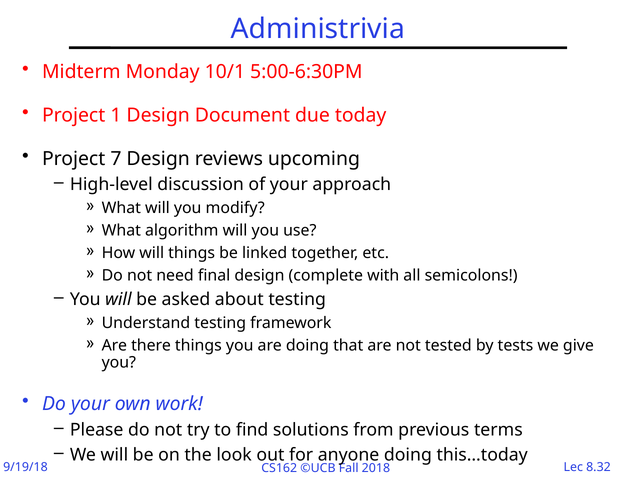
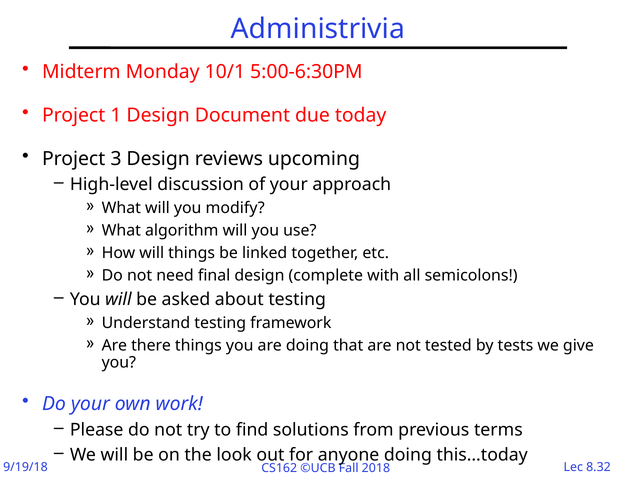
7: 7 -> 3 (116, 159)
